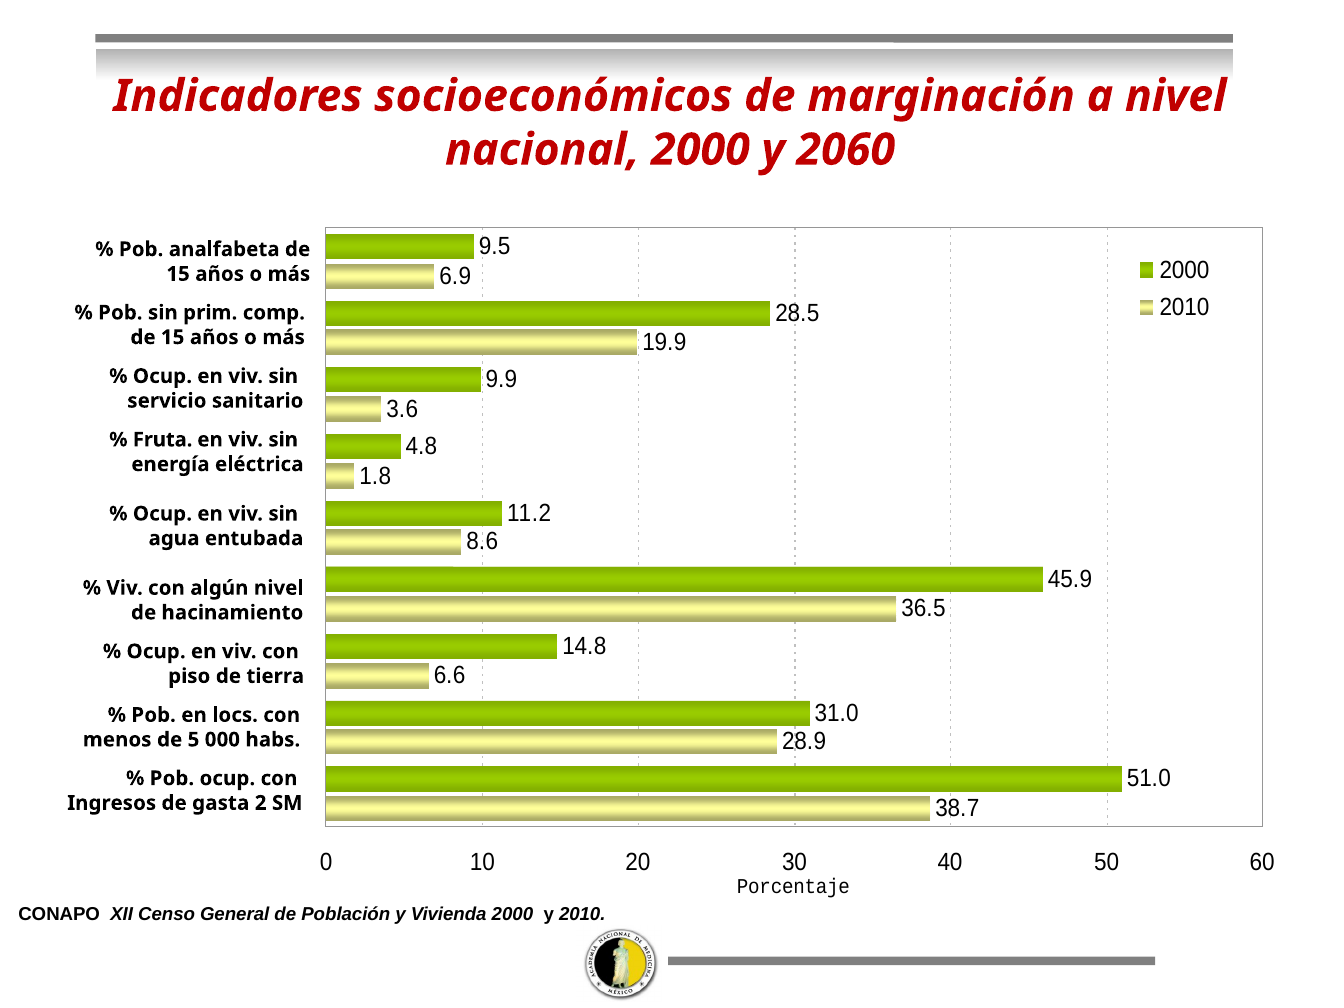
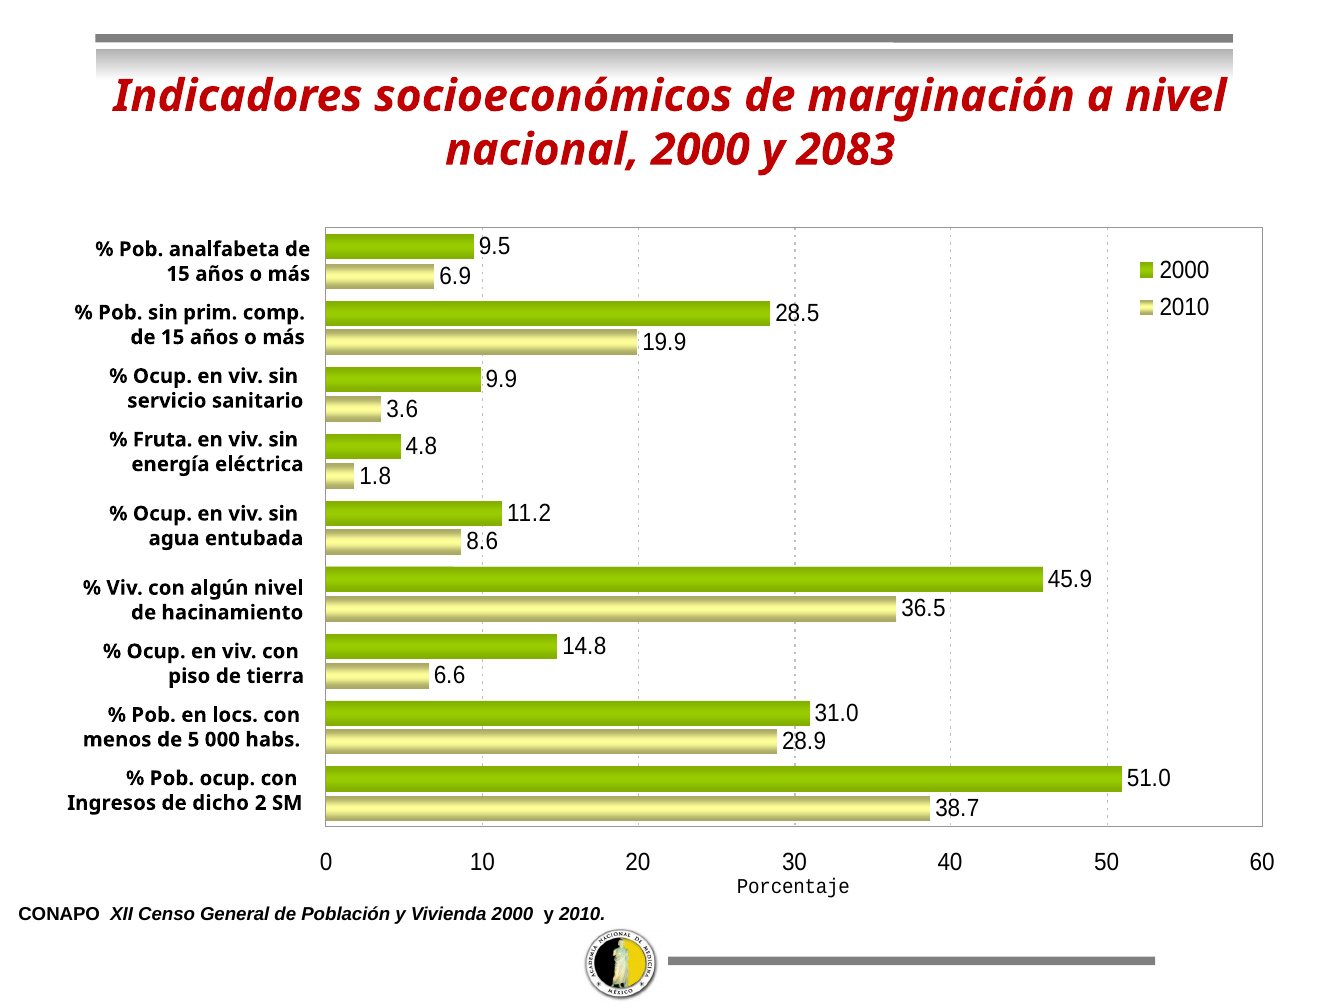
2060: 2060 -> 2083 (846, 150)
gasta: gasta -> dicho (221, 803)
